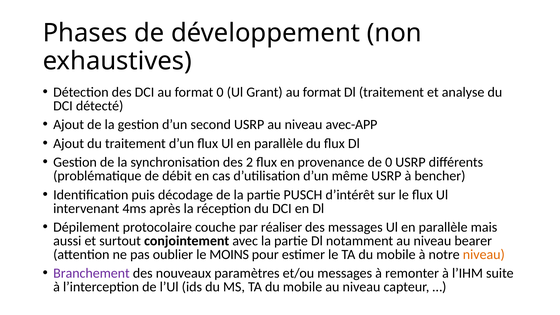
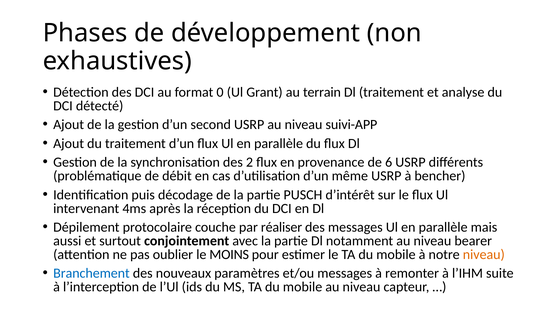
Grant au format: format -> terrain (322, 92)
avec-APP: avec-APP -> suivi-APP (351, 125)
de 0: 0 -> 6 (389, 162)
Branchement colour: purple -> blue (91, 273)
